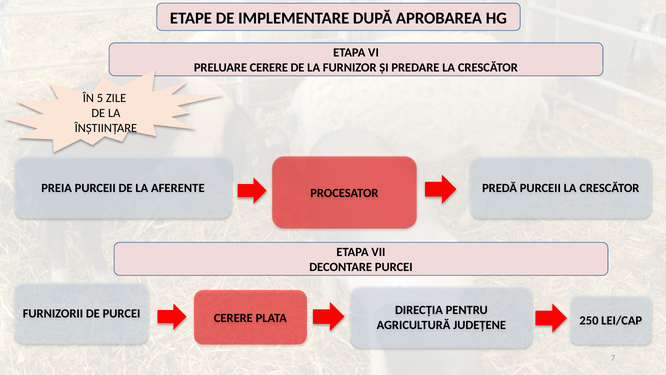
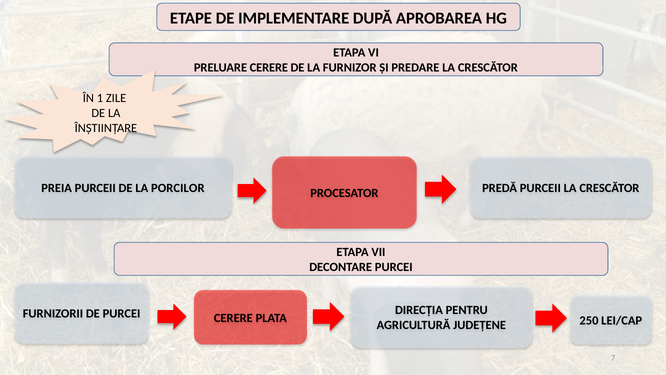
5: 5 -> 1 (100, 98)
AFERENTE: AFERENTE -> PORCILOR (178, 188)
